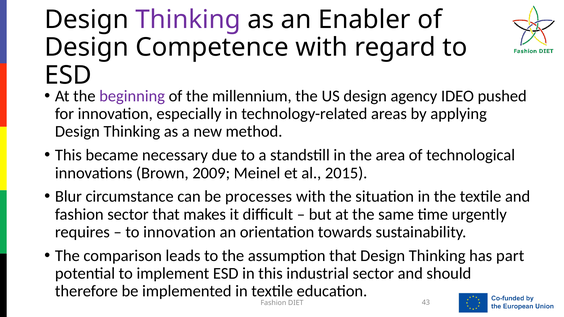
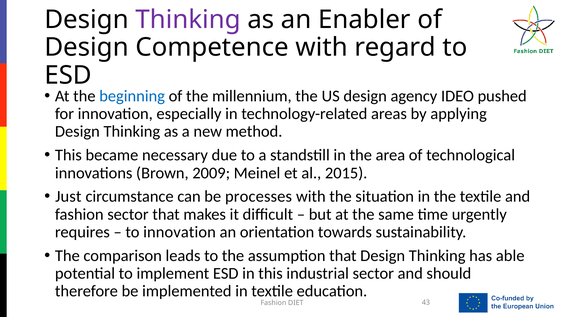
beginning colour: purple -> blue (132, 96)
Blur: Blur -> Just (68, 197)
part: part -> able (510, 256)
